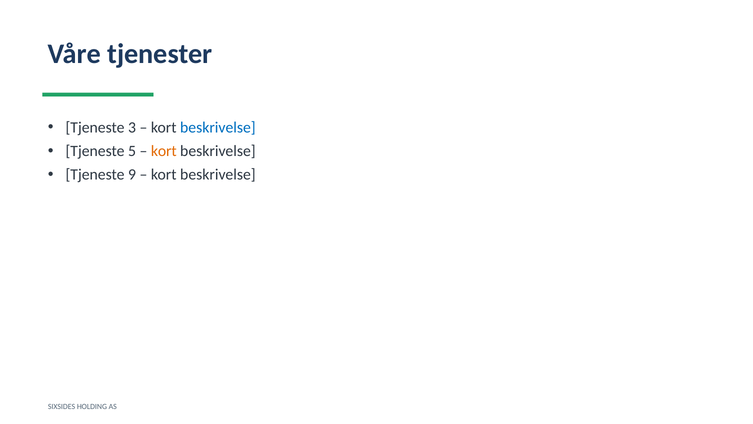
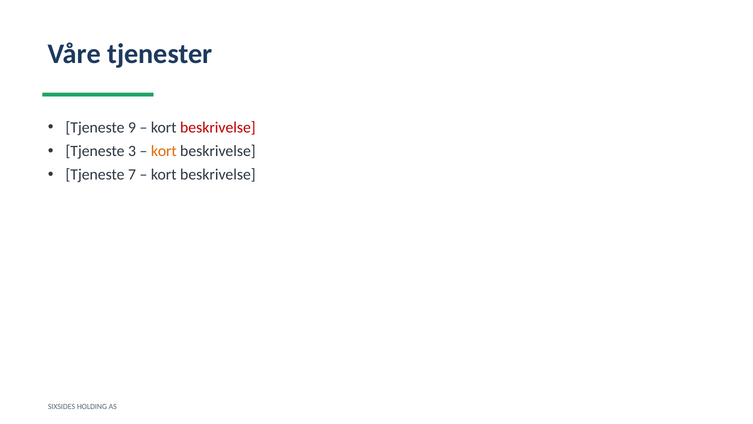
3: 3 -> 9 (132, 128)
beskrivelse colour: blue -> red (218, 128)
5: 5 -> 3 (132, 151)
9: 9 -> 7 (132, 175)
